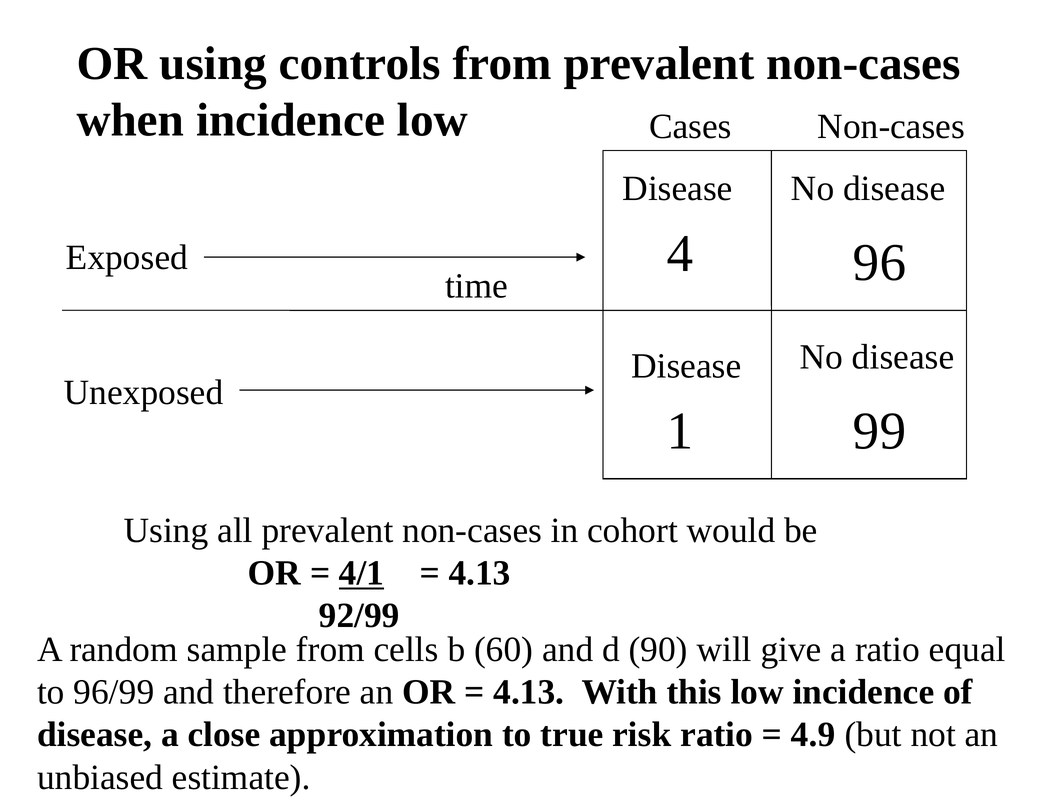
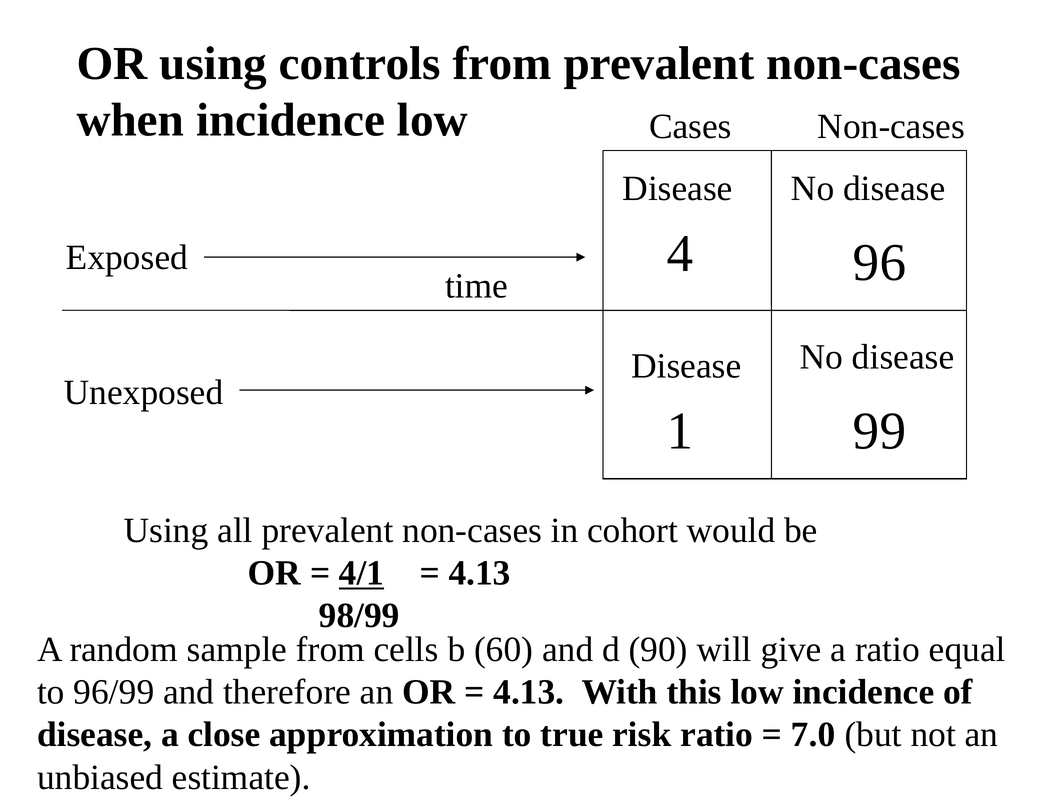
92/99: 92/99 -> 98/99 (359, 615)
4.9: 4.9 -> 7.0 (813, 735)
